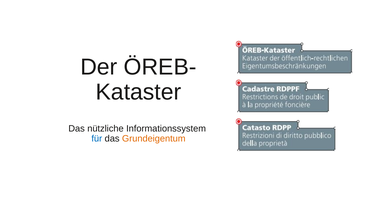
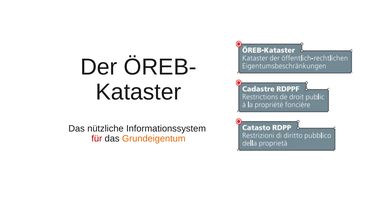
für colour: blue -> red (97, 139)
